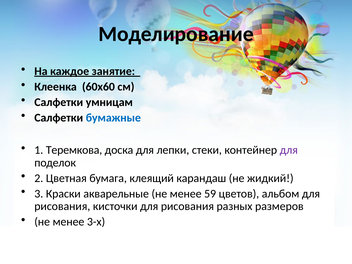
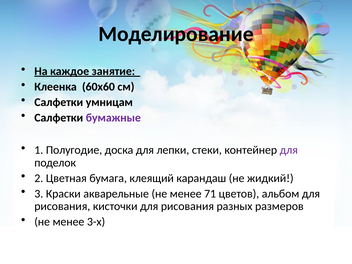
бумажные colour: blue -> purple (113, 118)
Теремкова: Теремкова -> Полугодие (74, 150)
59: 59 -> 71 (210, 194)
